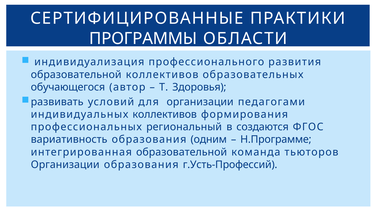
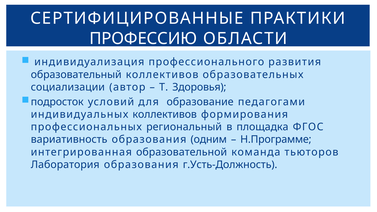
ПРОГРАММЫ: ПРОГРАММЫ -> ПРОФЕССИЮ (143, 39)
образовательной: образовательной -> образовательный (76, 75)
обучающегося: обучающегося -> социализации (68, 87)
развивать: развивать -> подросток (57, 102)
для организации: организации -> образование (200, 102)
создаются: создаются -> площадка (262, 127)
Организации: Организации -> Лаборатория (65, 165)
г.Усть-Профессий: г.Усть-Профессий -> г.Усть-Должность (230, 165)
